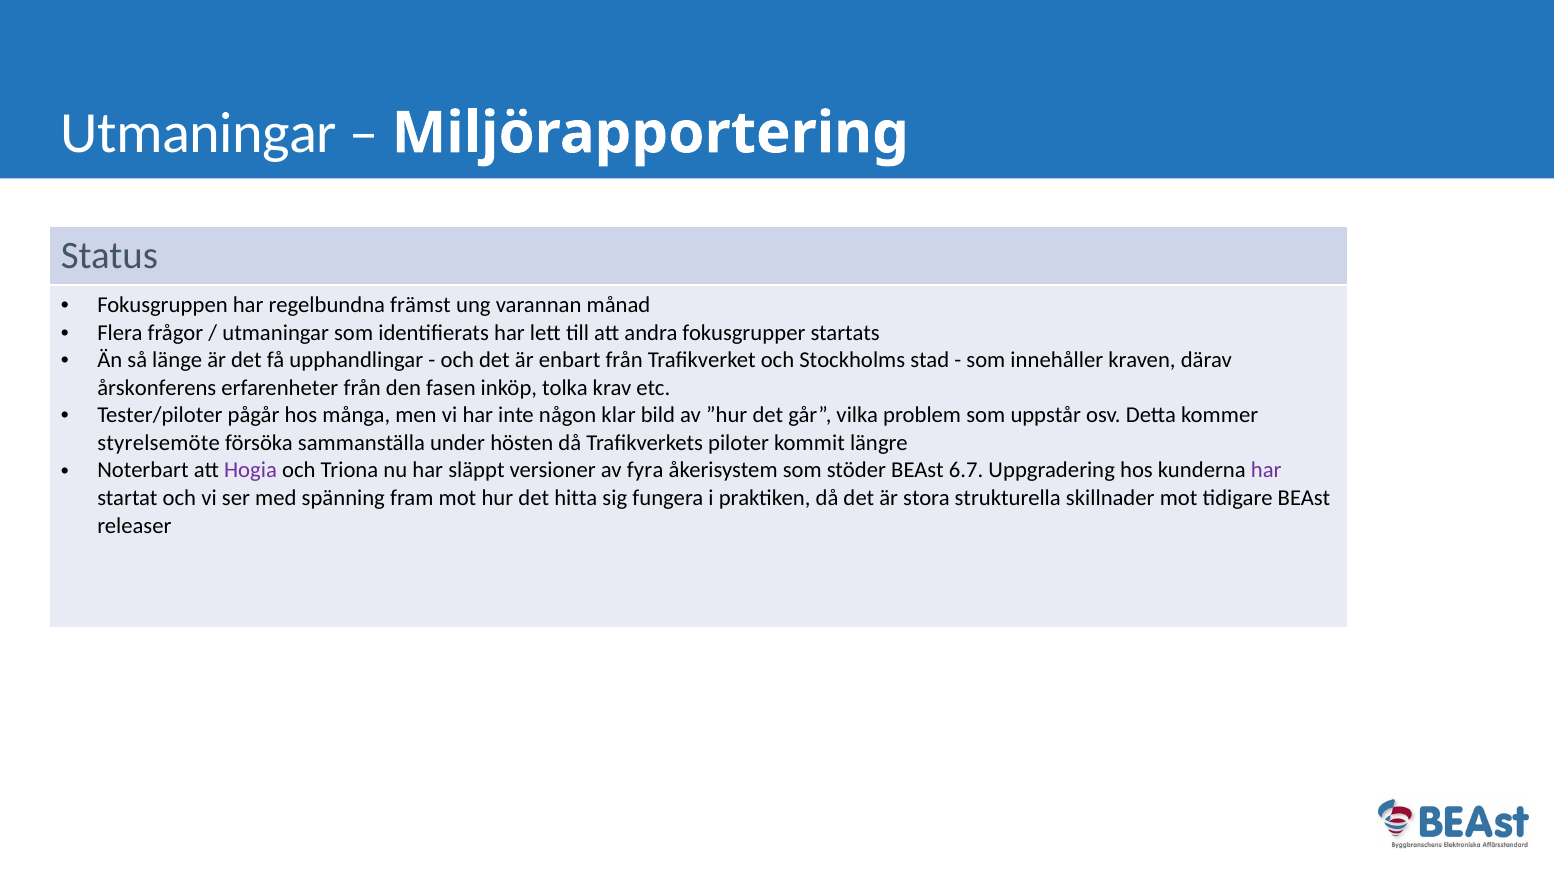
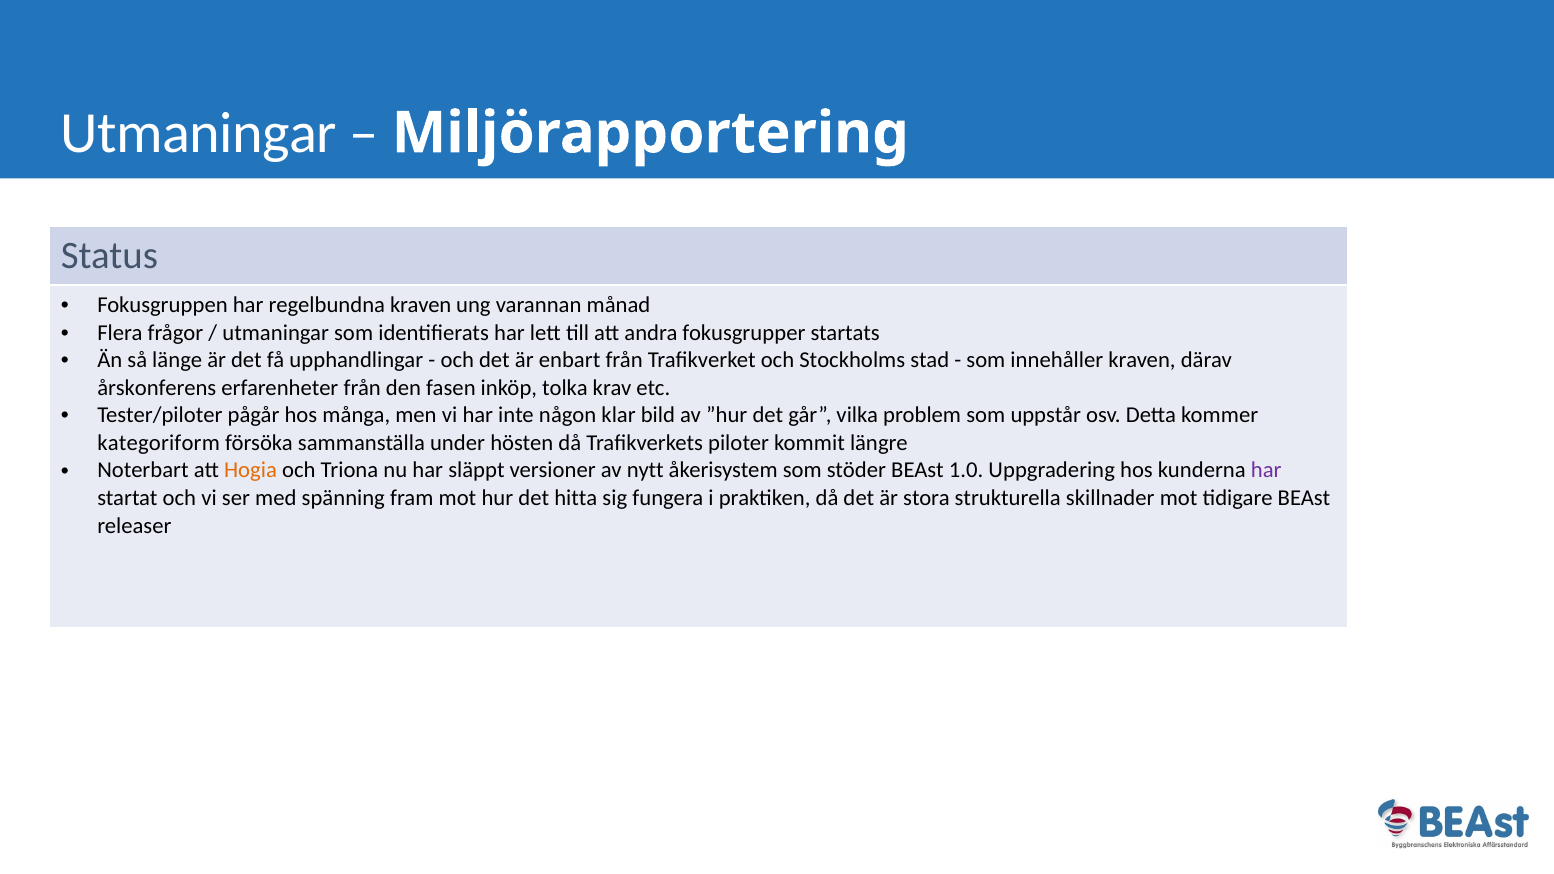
regelbundna främst: främst -> kraven (421, 305)
styrelsemöte: styrelsemöte -> kategoriform (159, 443)
Hogia colour: purple -> orange (250, 471)
fyra: fyra -> nytt (645, 471)
6.7: 6.7 -> 1.0 (966, 471)
